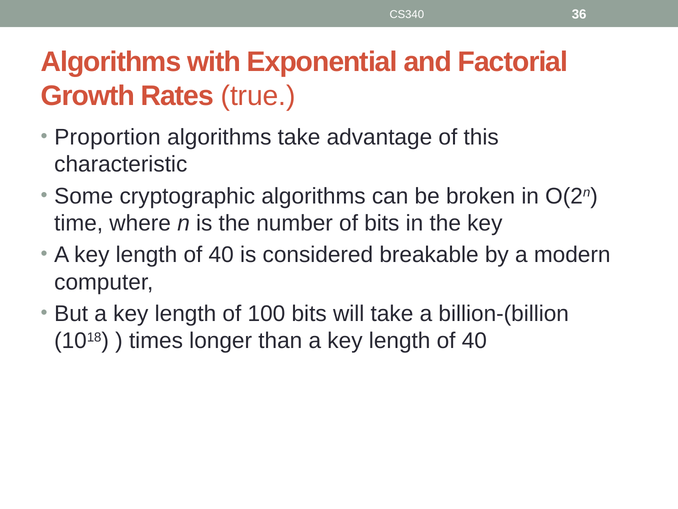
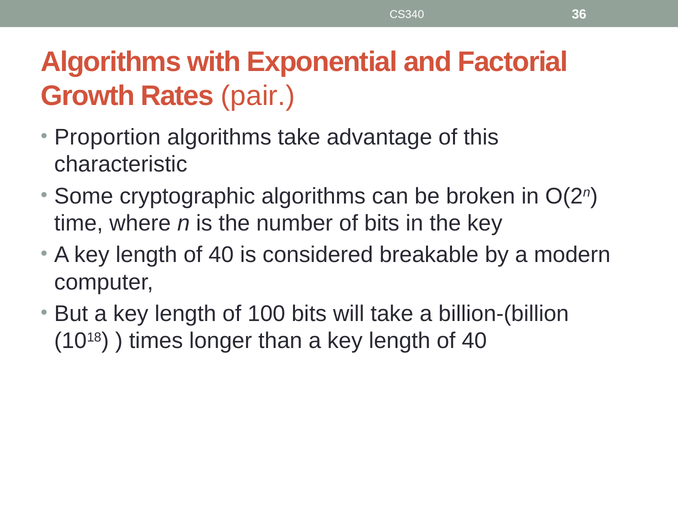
true: true -> pair (258, 96)
